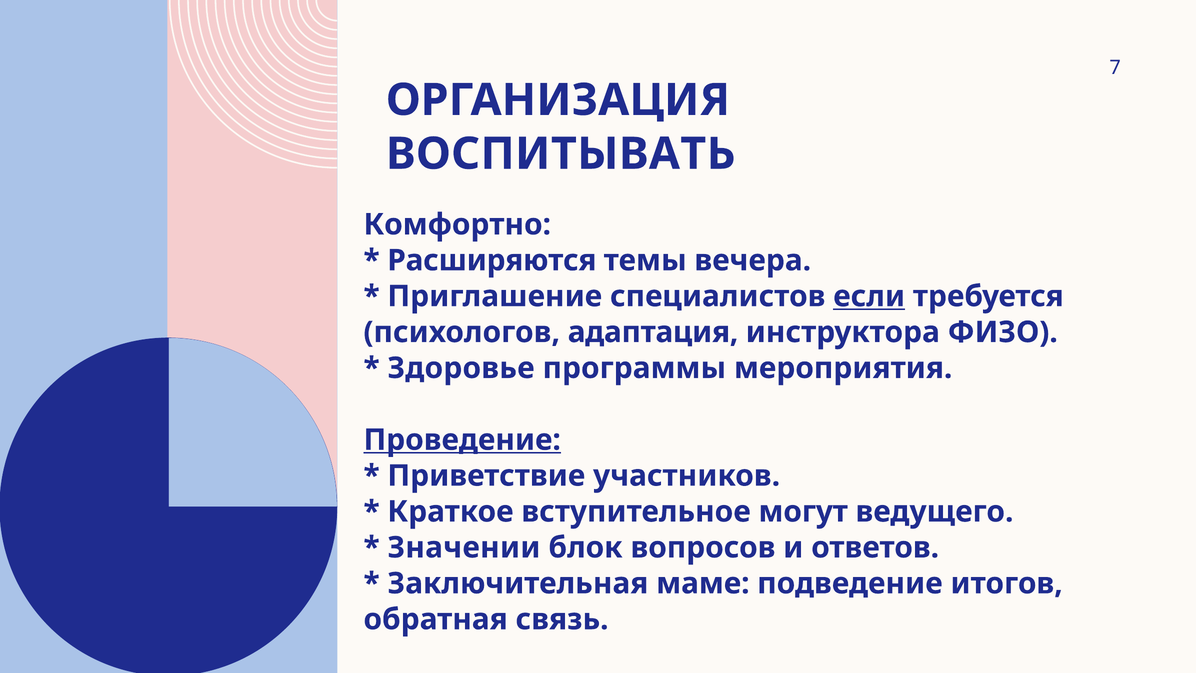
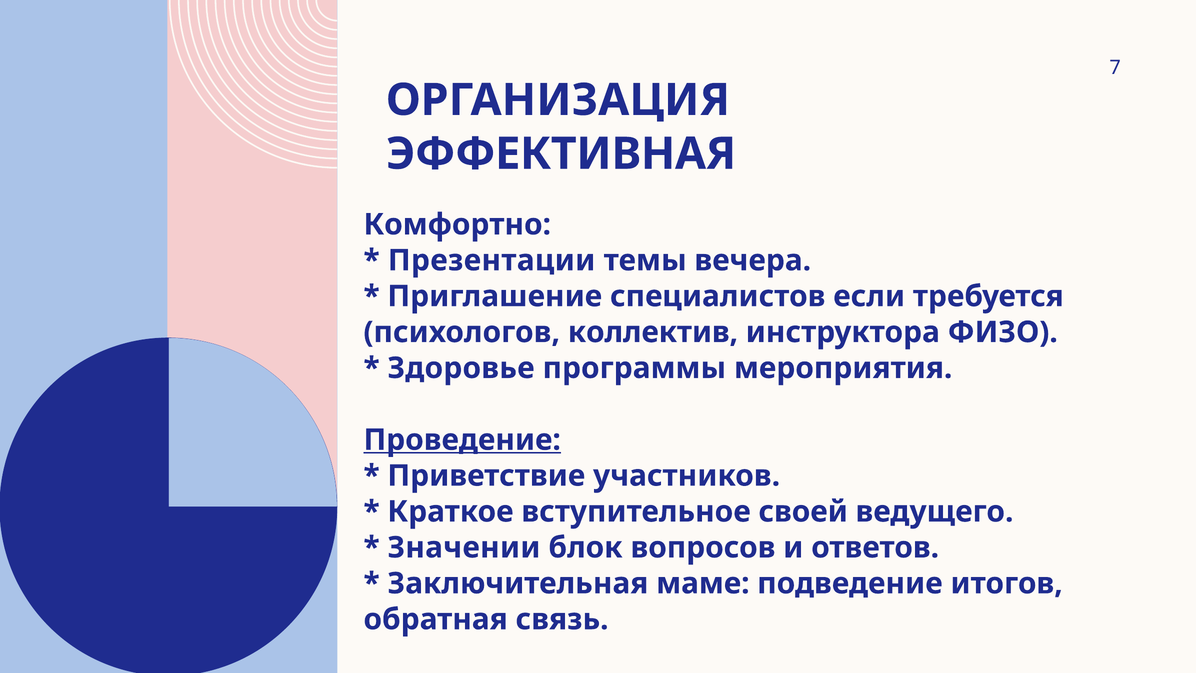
ВОСПИТЫВАТЬ: ВОСПИТЫВАТЬ -> ЭФФЕКТИВНАЯ (561, 154)
Расширяются: Расширяются -> Презентации (492, 260)
если underline: present -> none (869, 296)
адаптация: адаптация -> коллектив (653, 332)
могут: могут -> своей (803, 512)
